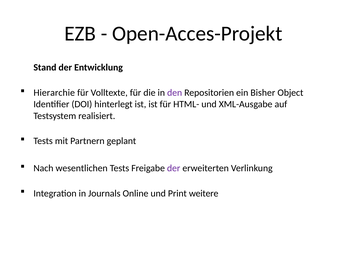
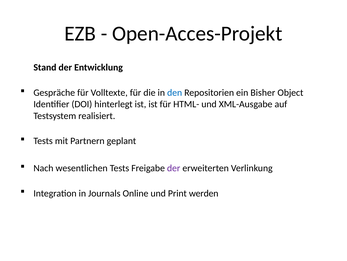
Hierarchie: Hierarchie -> Gespräche (54, 92)
den colour: purple -> blue (175, 92)
weitere: weitere -> werden (204, 193)
